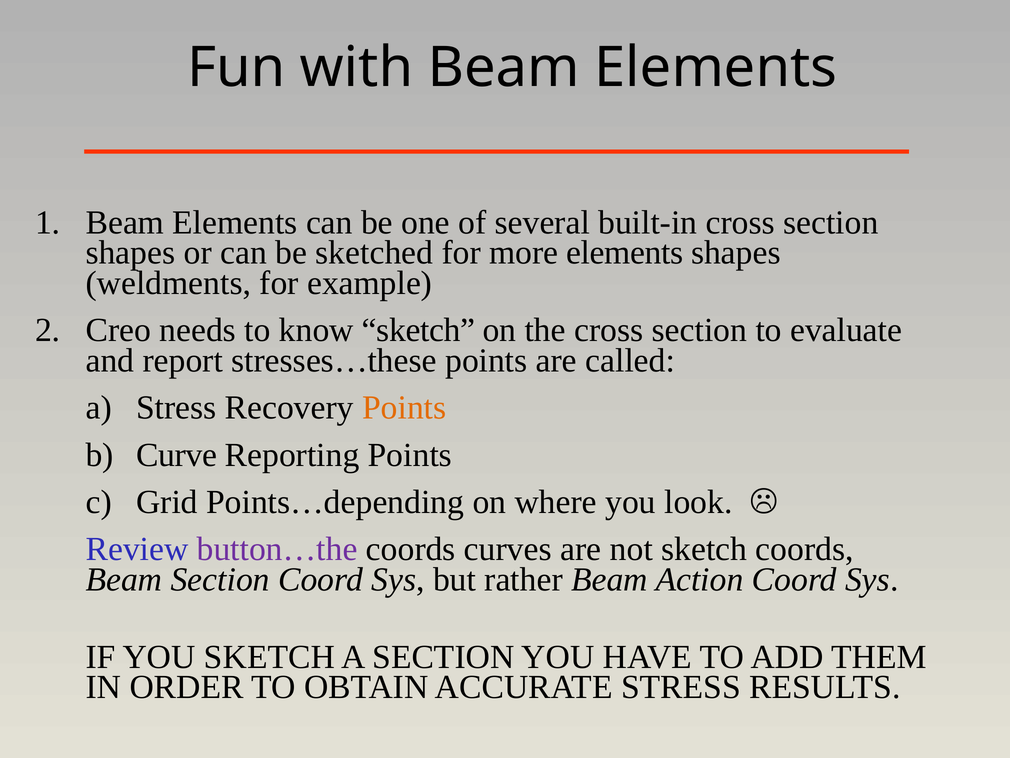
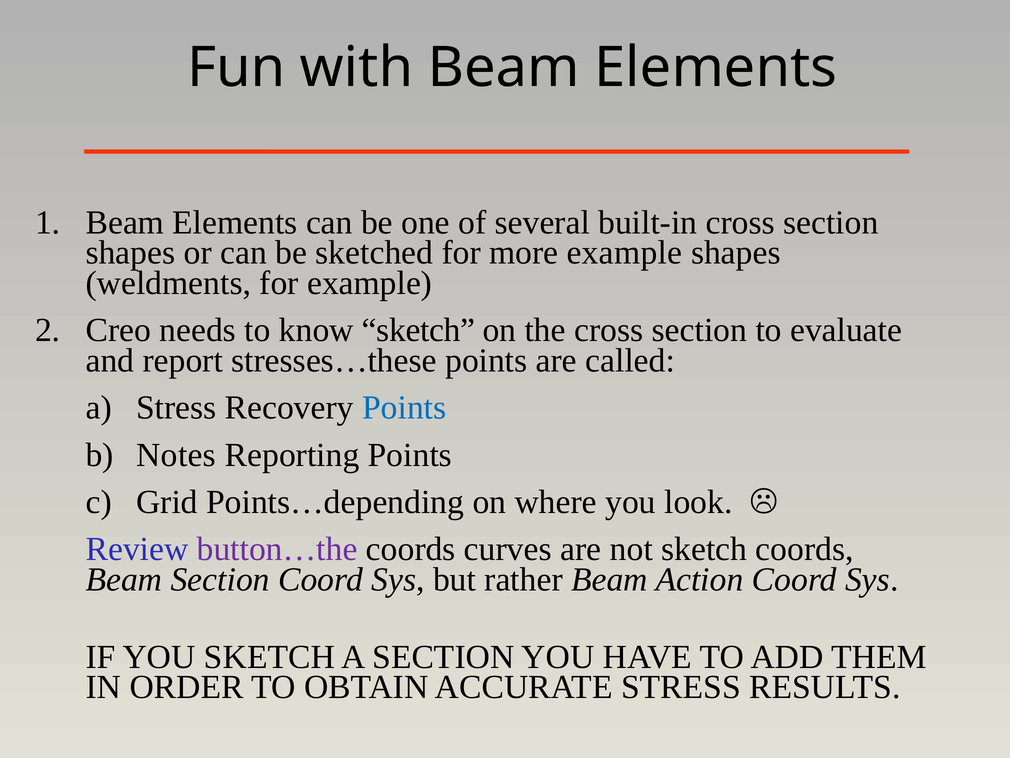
more elements: elements -> example (624, 253)
Points colour: orange -> blue (404, 407)
Curve: Curve -> Notes (176, 455)
